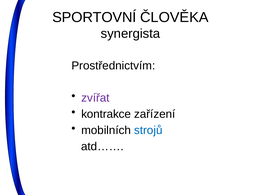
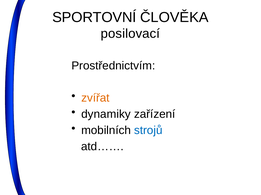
synergista: synergista -> posilovací (130, 34)
zvířat colour: purple -> orange (95, 98)
kontrakce: kontrakce -> dynamiky (106, 115)
